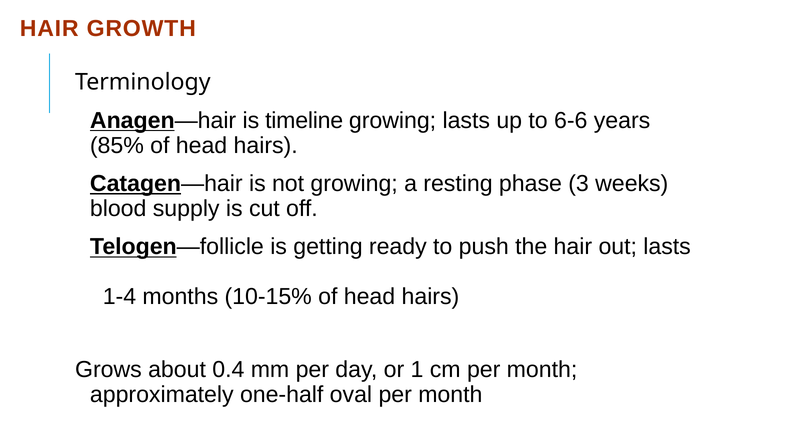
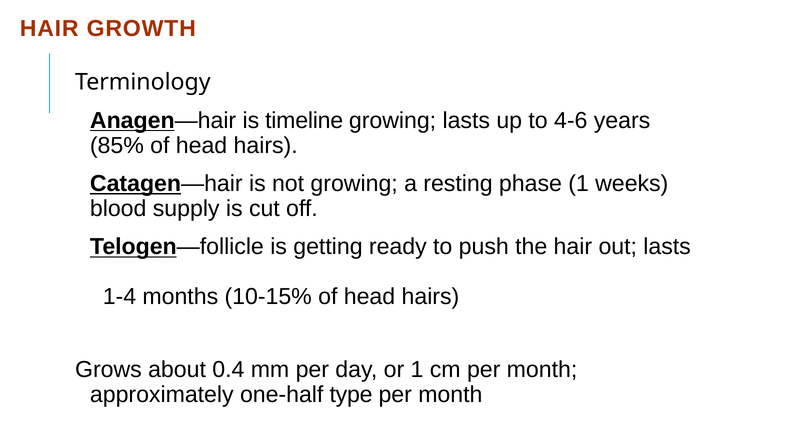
6-6: 6-6 -> 4-6 (571, 120)
phase 3: 3 -> 1 (579, 184)
oval: oval -> type (351, 395)
